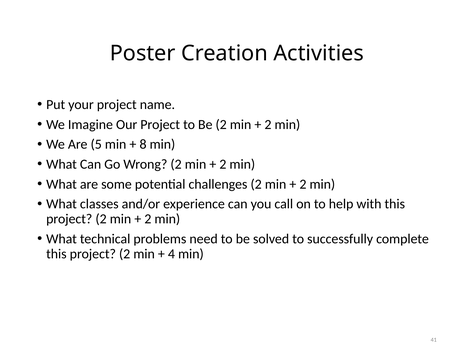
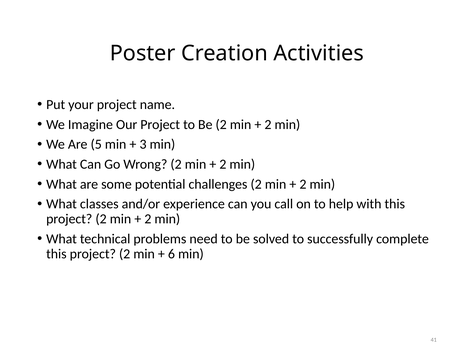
8: 8 -> 3 (143, 144)
4: 4 -> 6 (171, 253)
